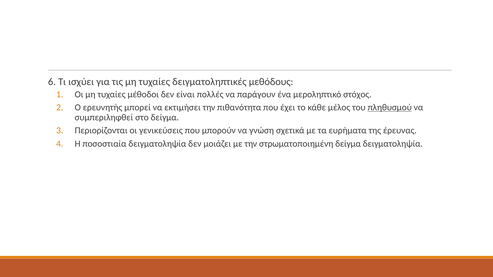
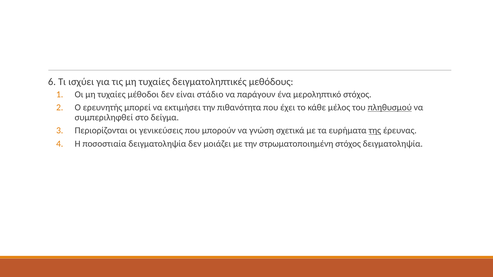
πολλές: πολλές -> στάδιο (210, 95)
της underline: none -> present (375, 131)
στρωματοποιημένη δείγμα: δείγμα -> στόχος (348, 144)
